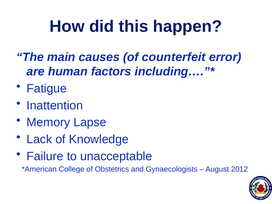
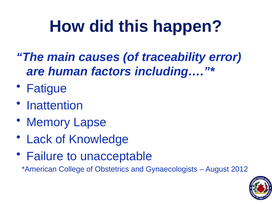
counterfeit: counterfeit -> traceability (174, 57)
